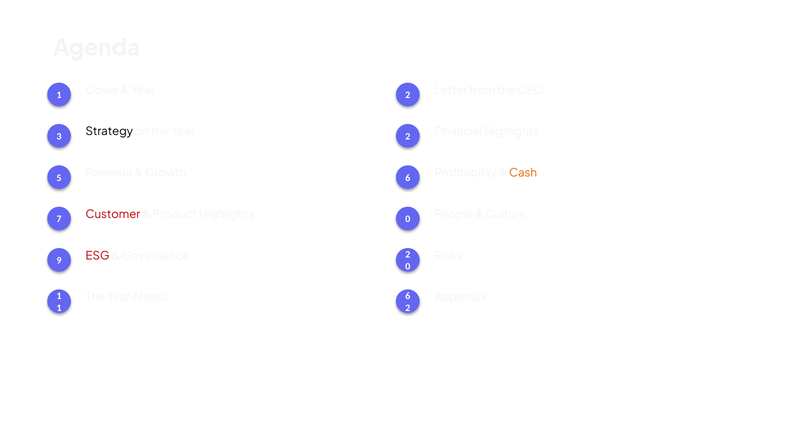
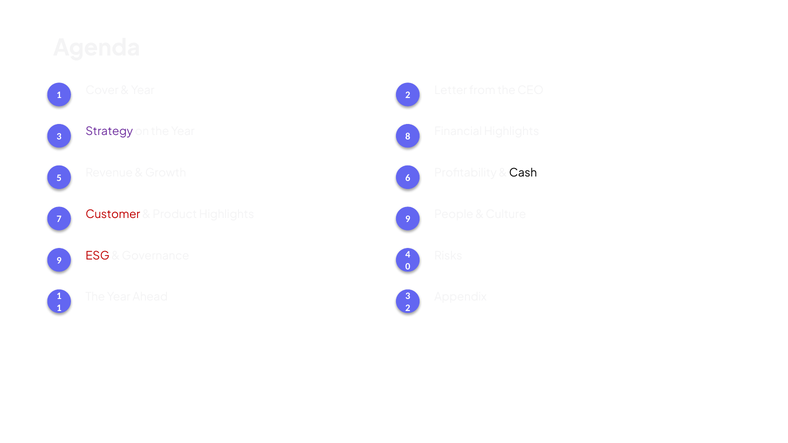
Strategy colour: black -> purple (109, 132)
the Year 2: 2 -> 8 (408, 137)
Cash colour: orange -> black (523, 173)
Highlights 0: 0 -> 9 (408, 219)
Governance 2: 2 -> 4 (408, 255)
Ahead 6: 6 -> 3 (408, 296)
